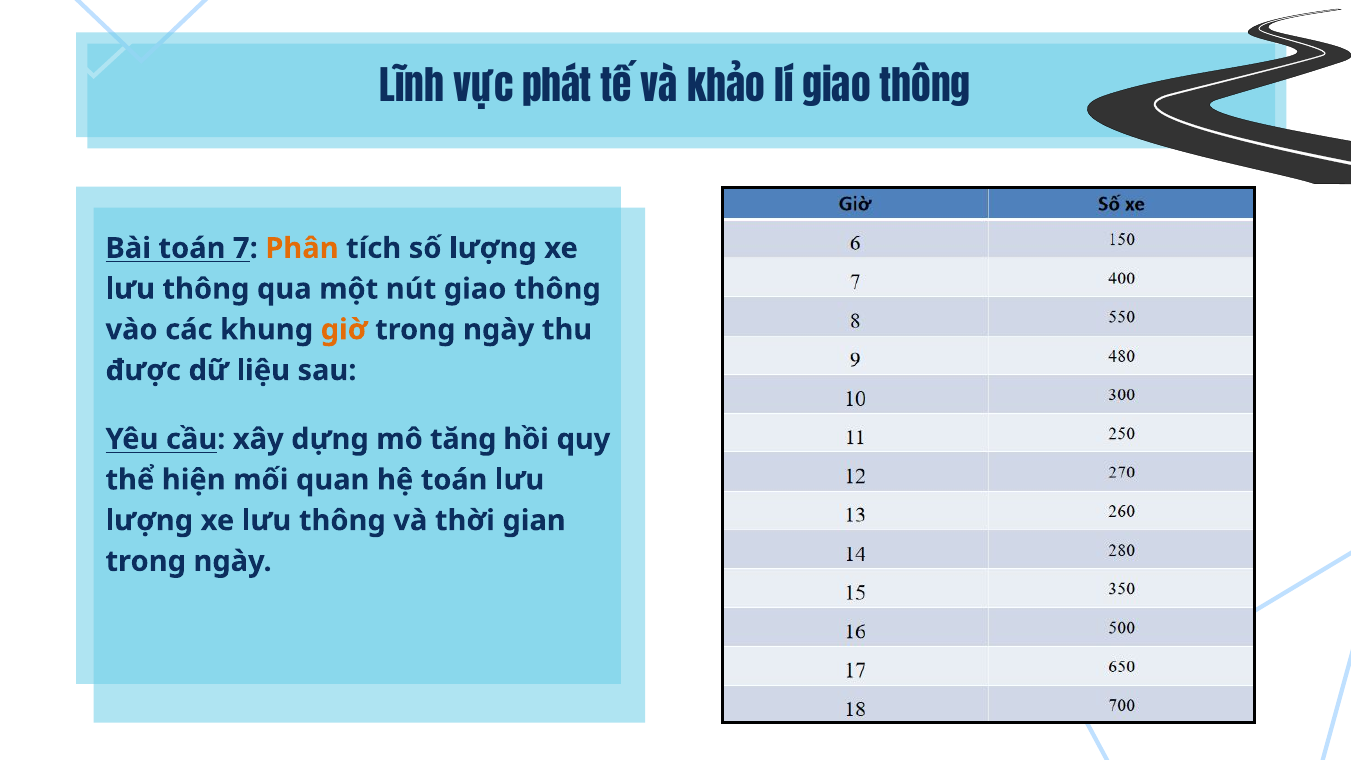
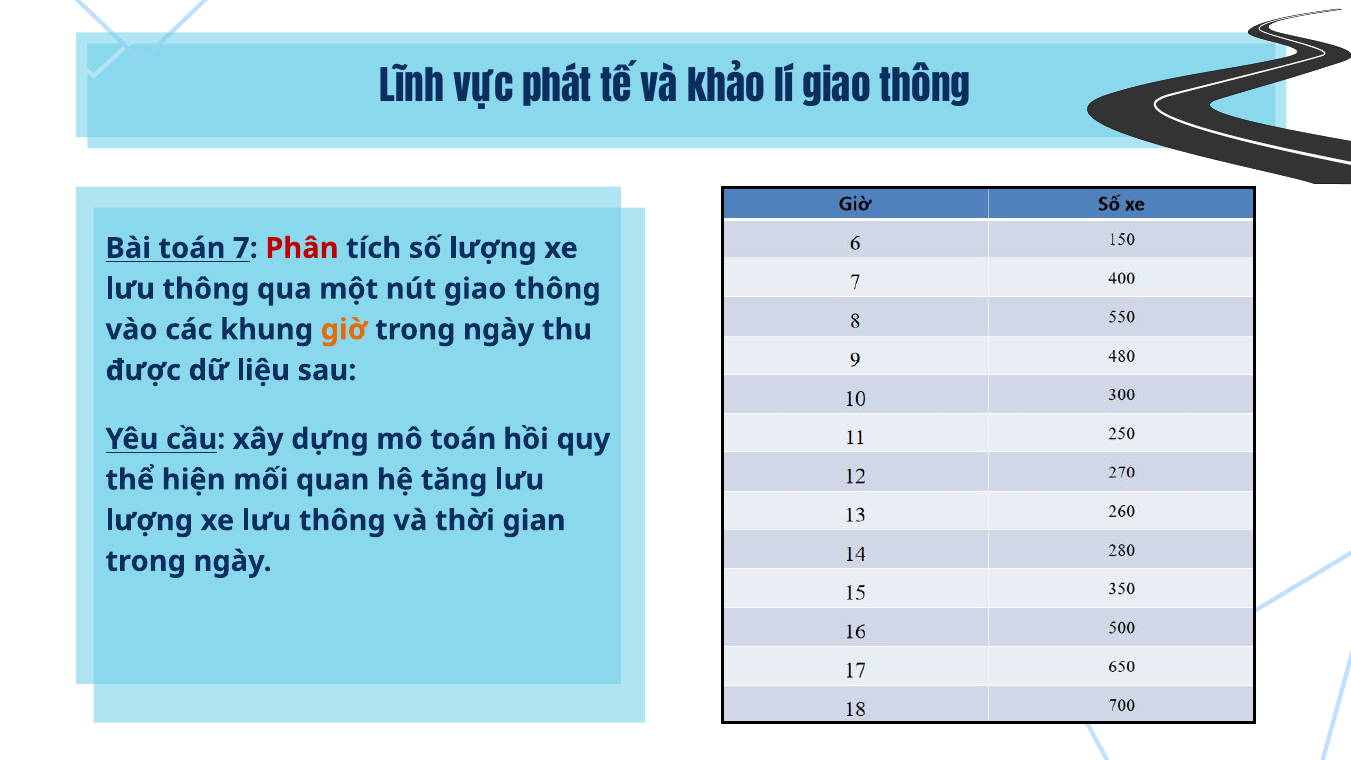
Phân colour: orange -> red (302, 248)
mô tăng: tăng -> toán (463, 439)
hệ toán: toán -> tăng (454, 480)
